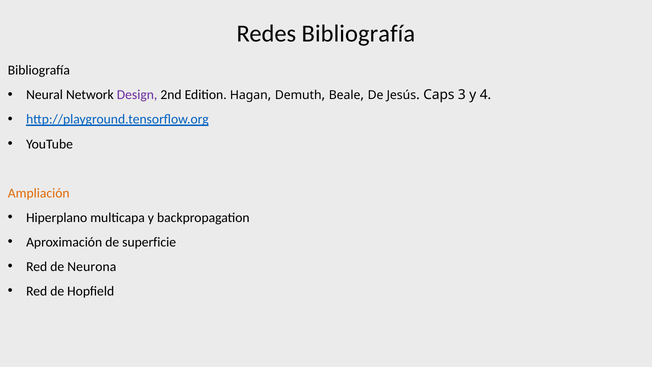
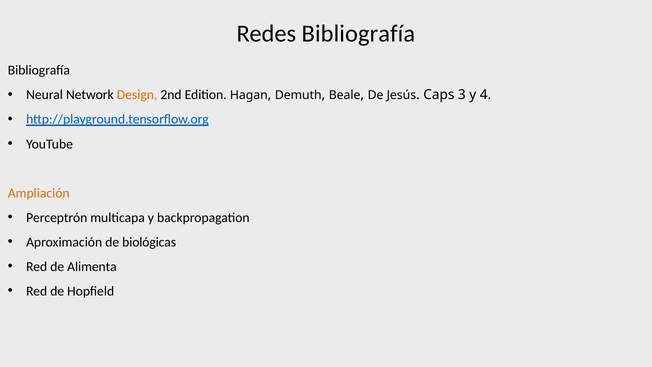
Design colour: purple -> orange (137, 95)
Hiperplano: Hiperplano -> Perceptrón (57, 217)
superficie: superficie -> biológicas (149, 242)
Neurona: Neurona -> Alimenta (92, 266)
